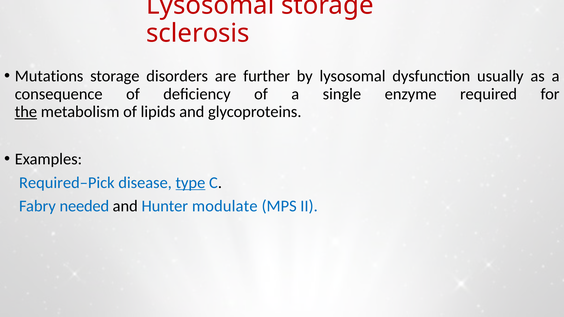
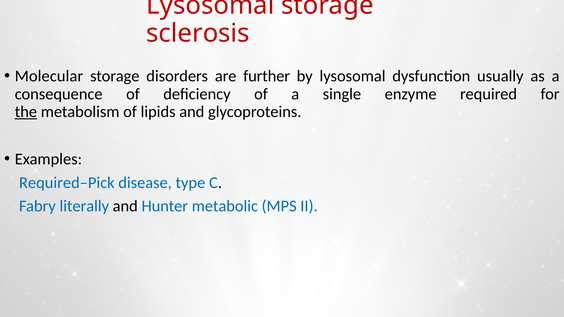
Mutations: Mutations -> Molecular (49, 76)
type underline: present -> none (190, 183)
needed: needed -> literally (84, 206)
modulate: modulate -> metabolic (225, 206)
